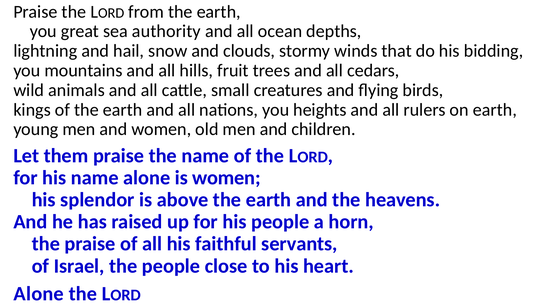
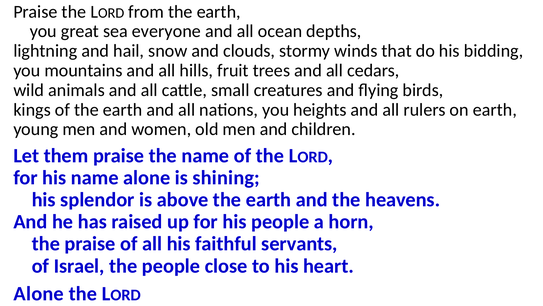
authority: authority -> everyone (166, 31)
is women: women -> shining (226, 177)
